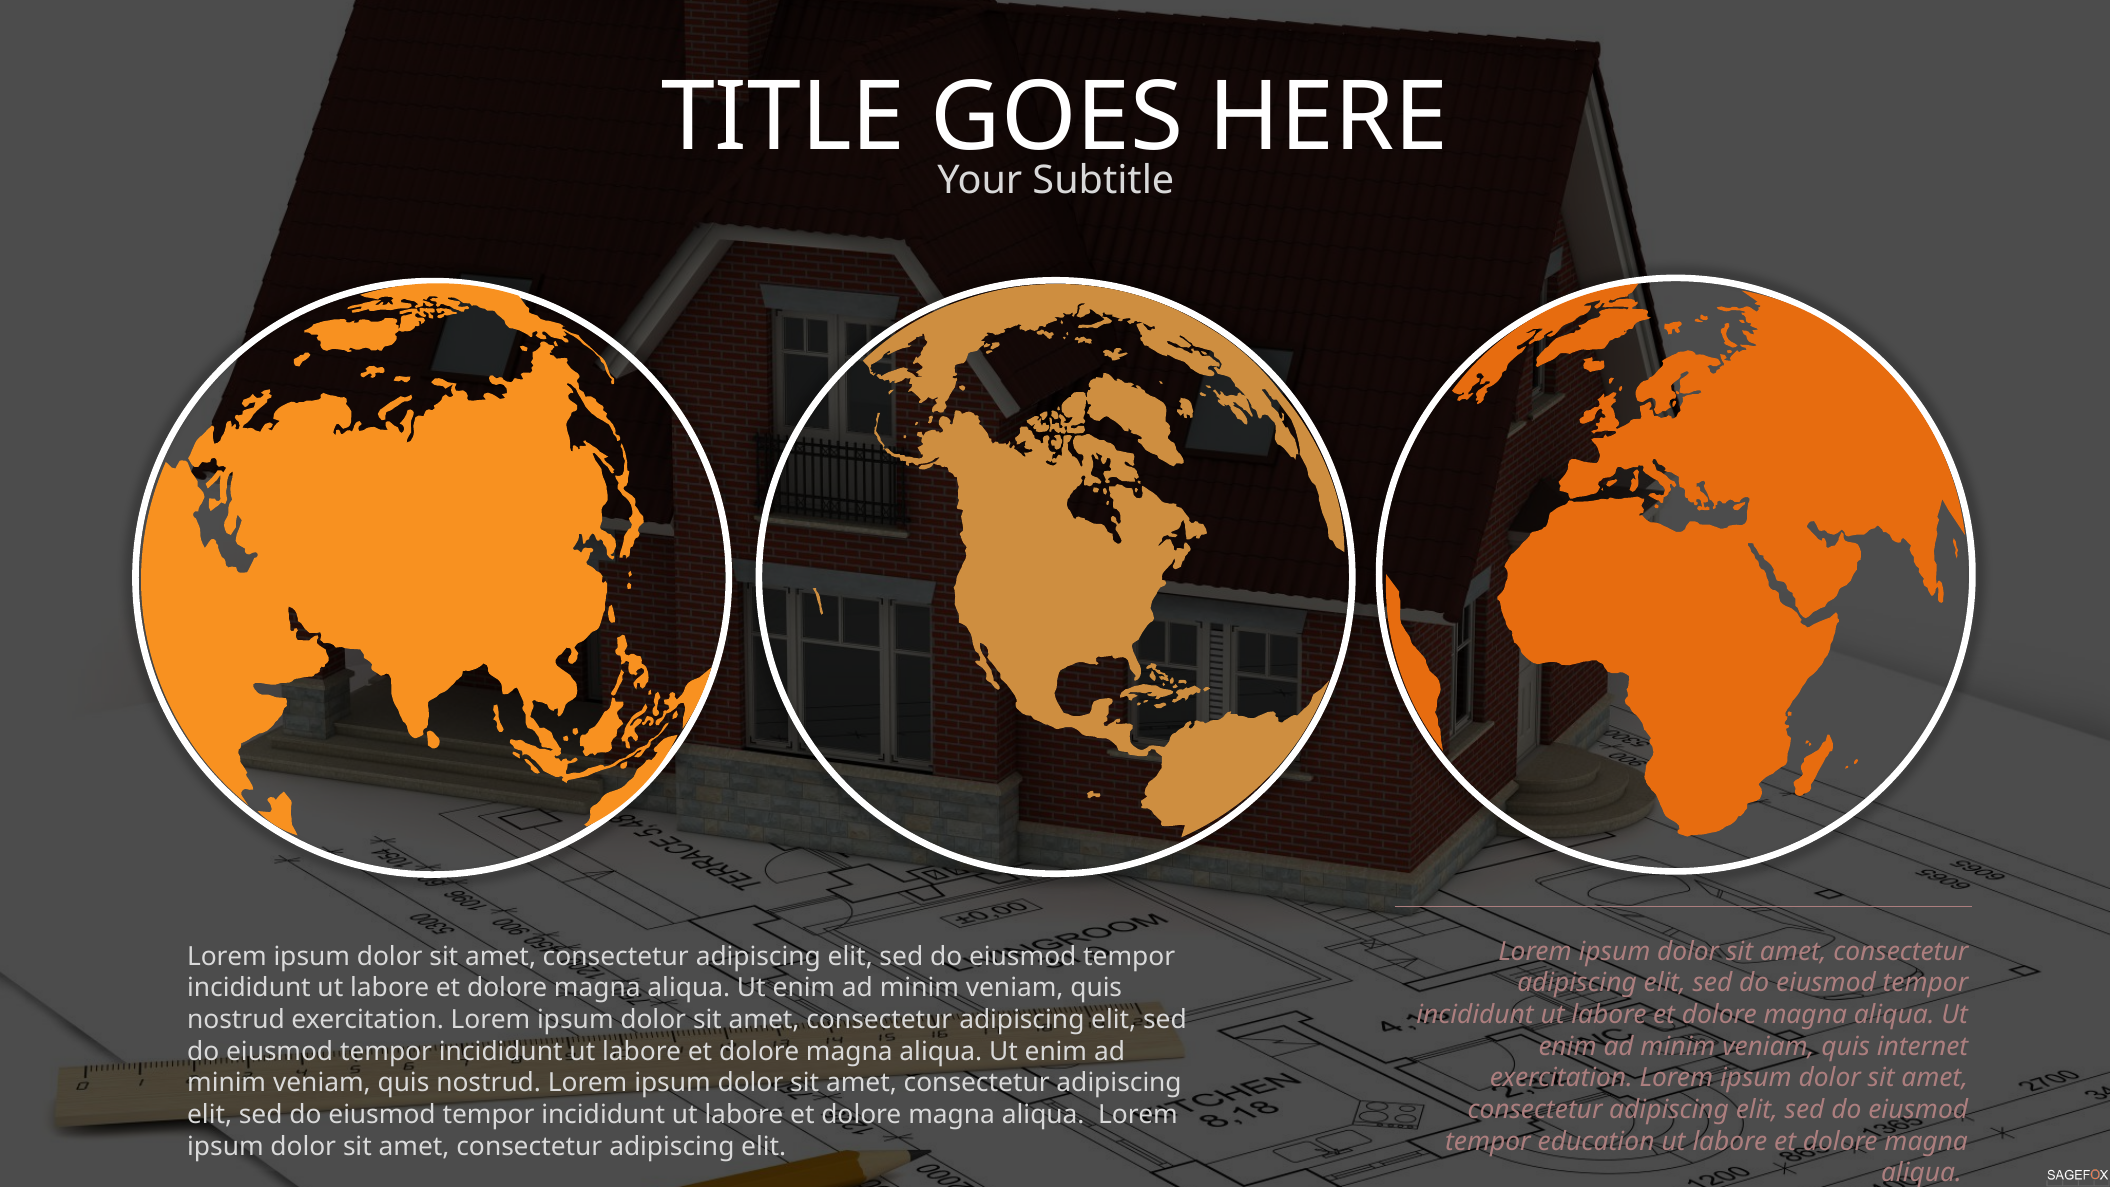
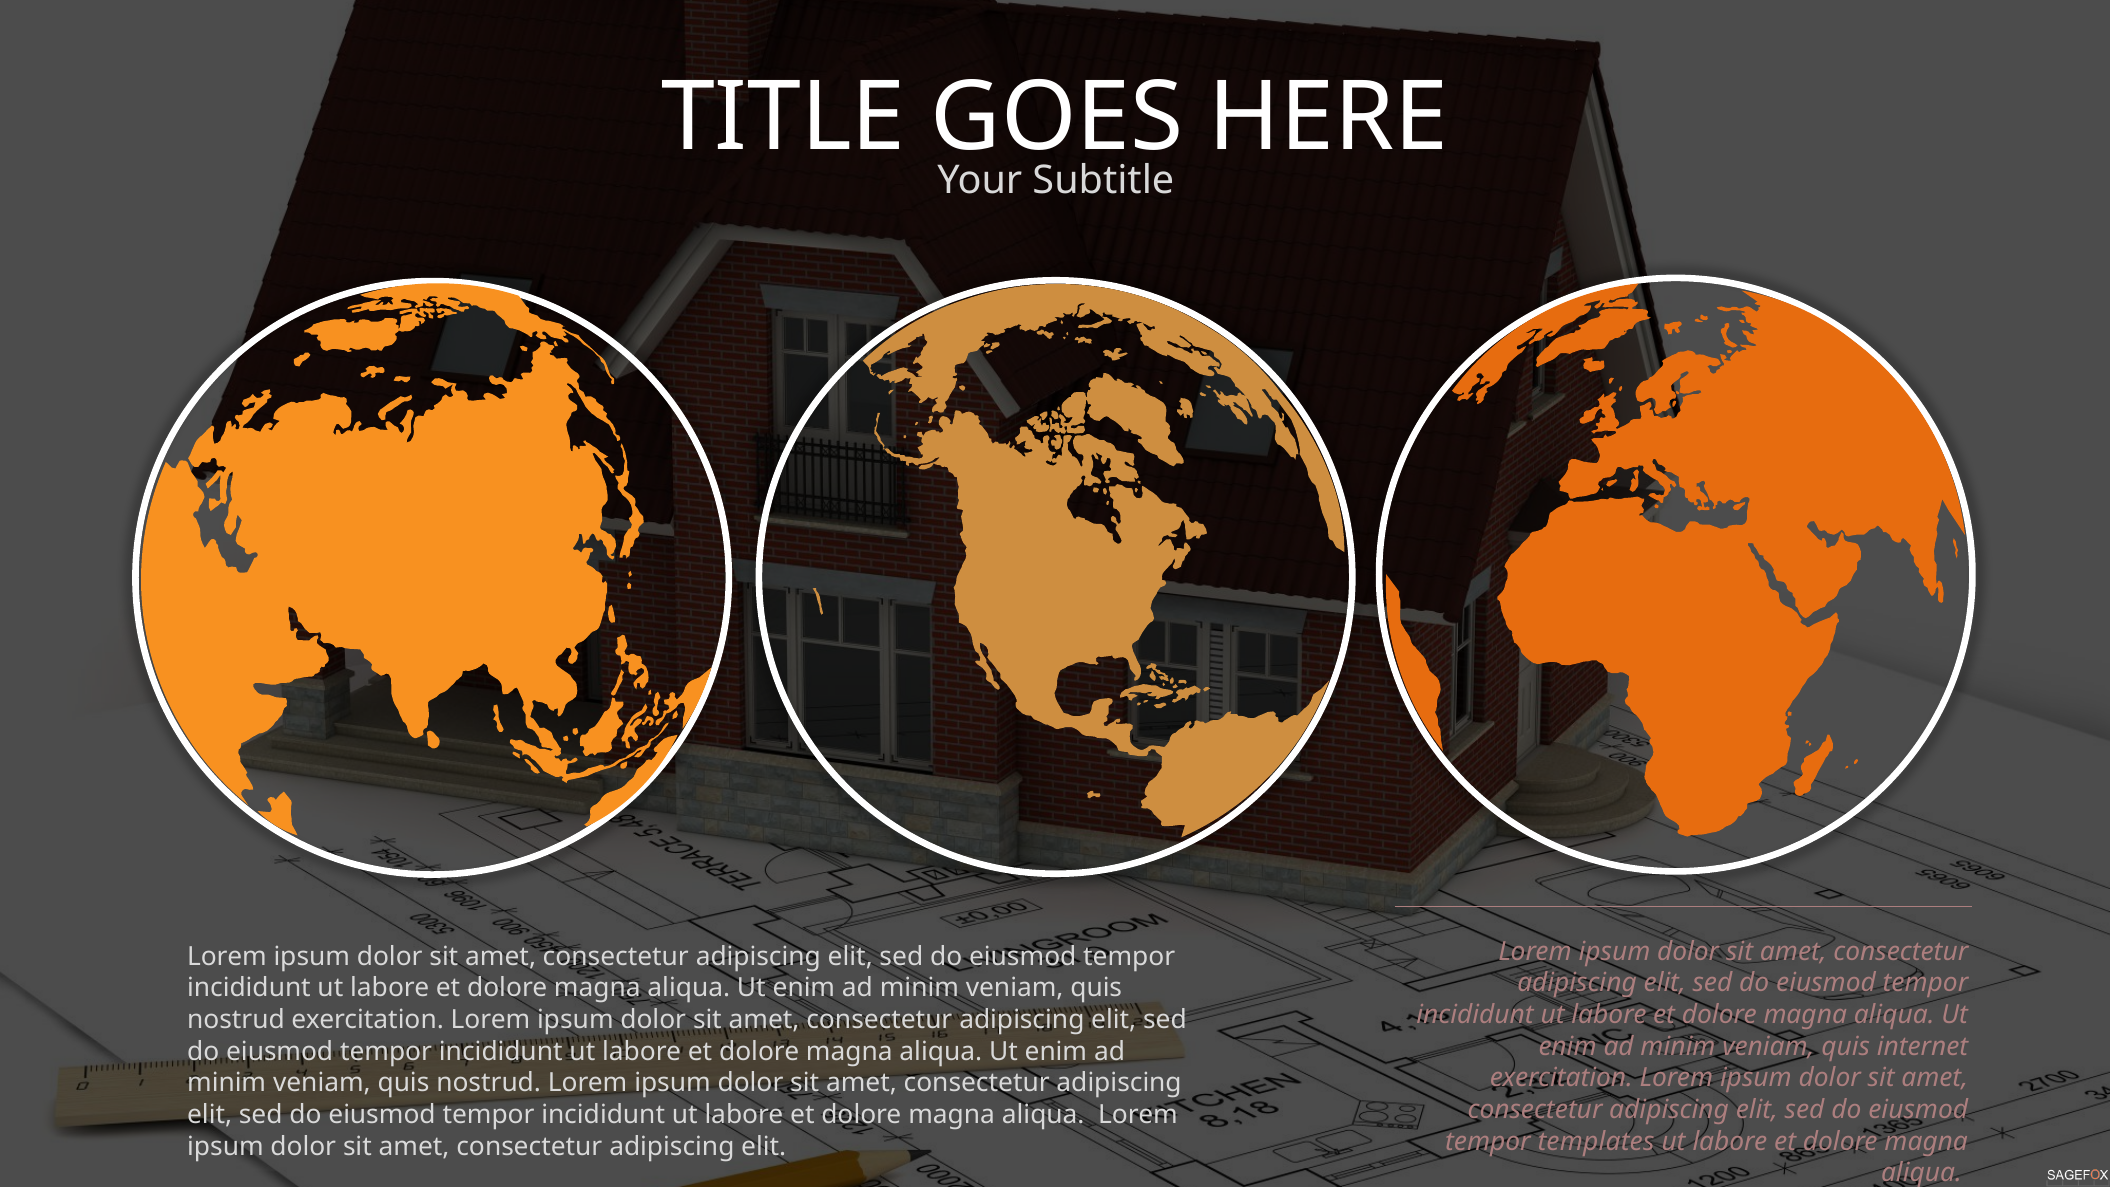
education: education -> templates (1596, 1141)
